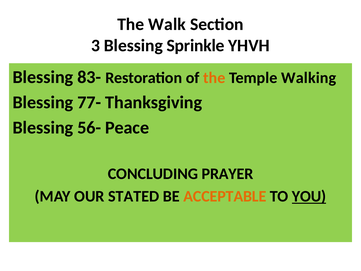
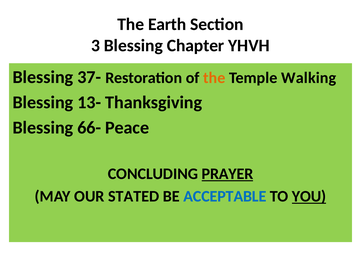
Walk: Walk -> Earth (167, 24)
Sprinkle: Sprinkle -> Chapter (196, 45)
83-: 83- -> 37- (89, 77)
77-: 77- -> 13- (89, 102)
56-: 56- -> 66- (89, 128)
PRAYER underline: none -> present (227, 174)
ACCEPTABLE colour: orange -> blue (225, 196)
